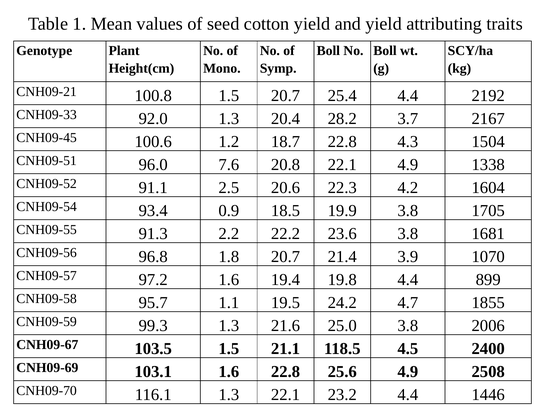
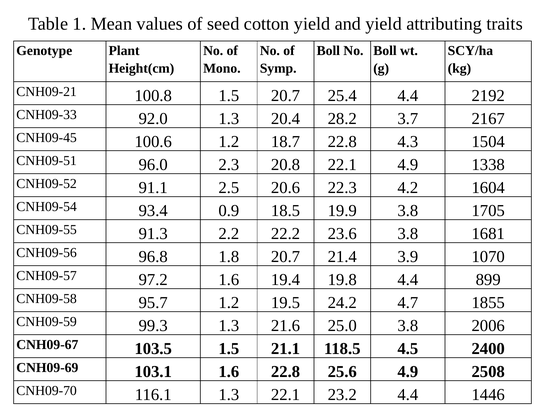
7.6: 7.6 -> 2.3 (229, 165)
95.7 1.1: 1.1 -> 1.2 (229, 302)
